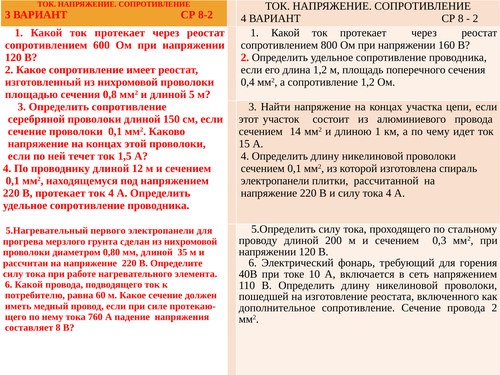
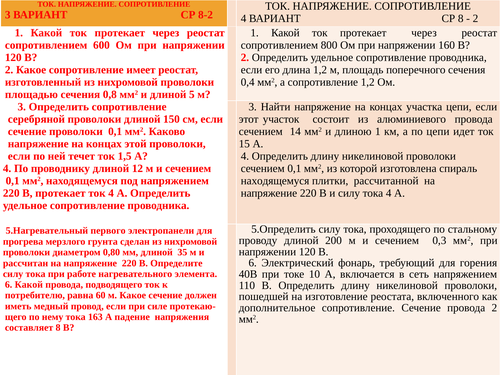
по чему: чему -> цепи (438, 131)
электропанели: электропанели -> находящемуся (275, 181)
760: 760 -> 163 (95, 317)
